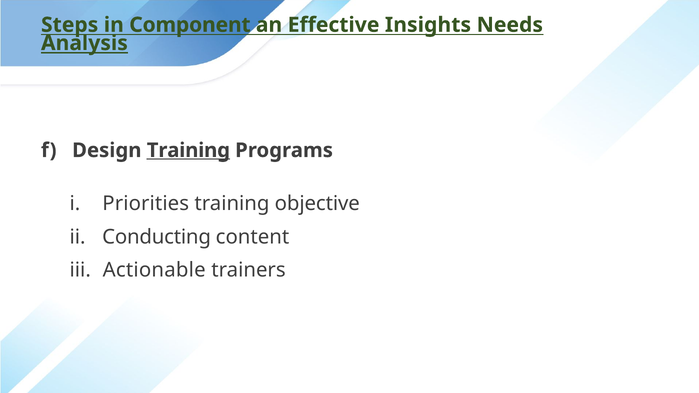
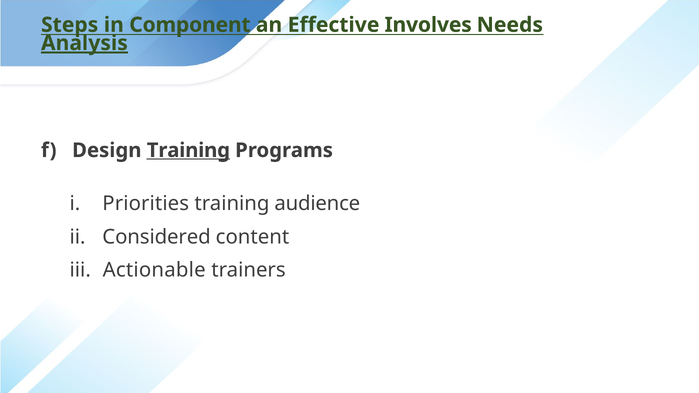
Insights: Insights -> Involves (428, 25)
Analysis underline: none -> present (84, 43)
objective: objective -> audience (317, 204)
Conducting: Conducting -> Considered (157, 237)
